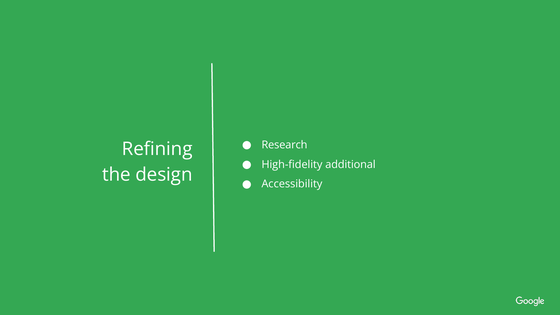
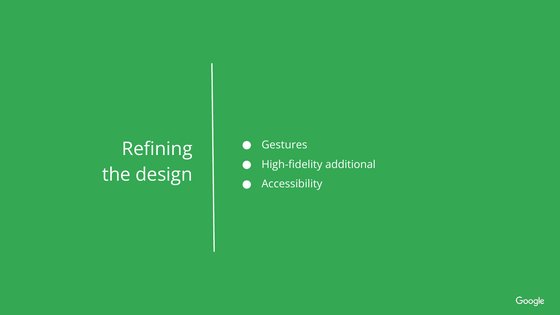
Research: Research -> Gestures (284, 145)
